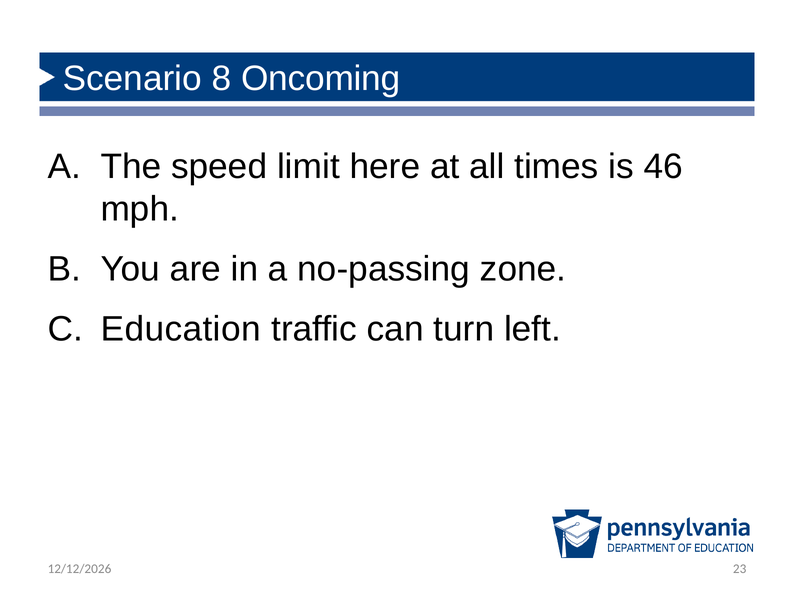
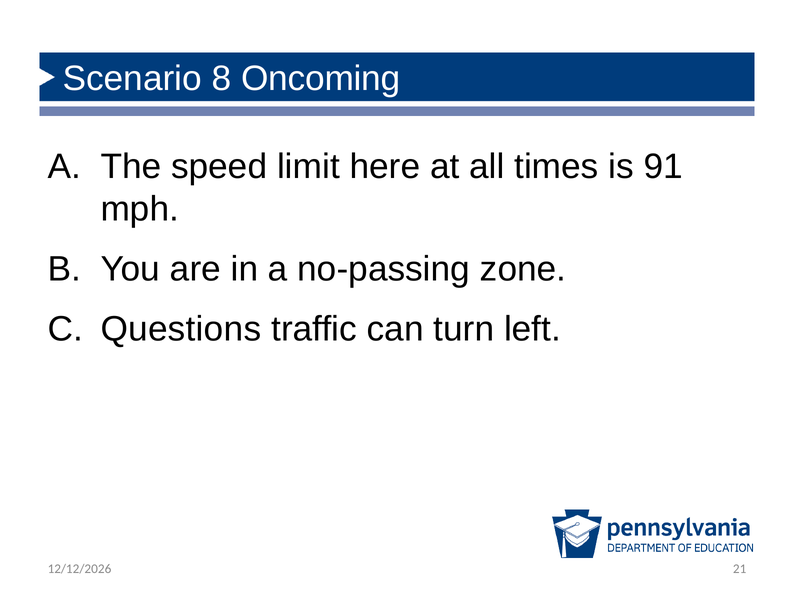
46: 46 -> 91 (663, 167)
Education: Education -> Questions (181, 329)
23: 23 -> 21 (740, 569)
